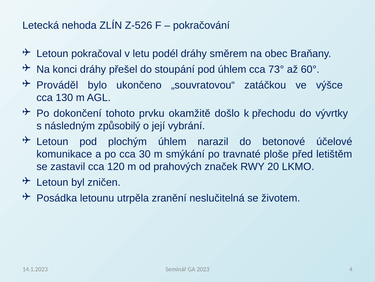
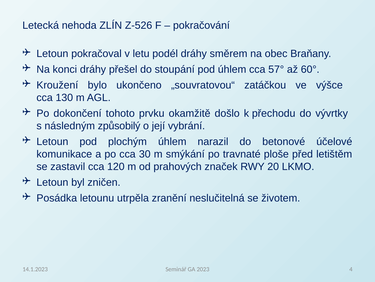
73°: 73° -> 57° (276, 69)
Prováděl: Prováděl -> Kroužení (57, 85)
